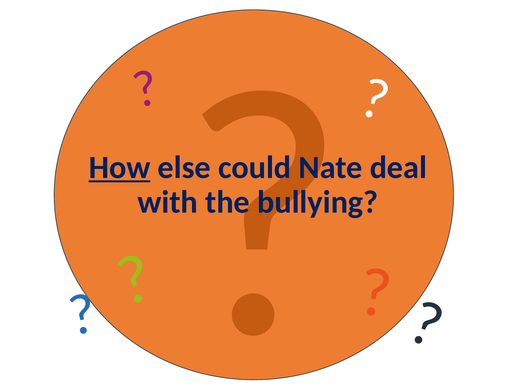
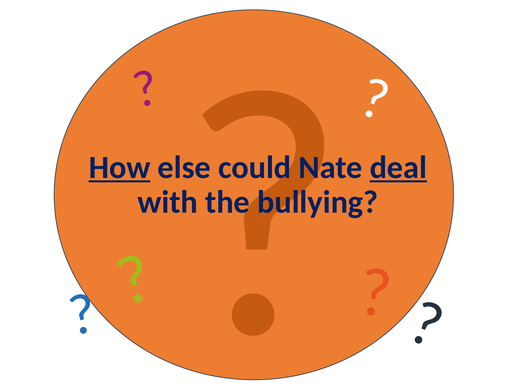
deal underline: none -> present (398, 167)
